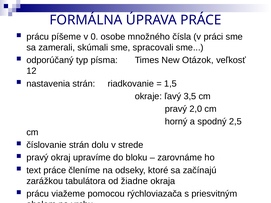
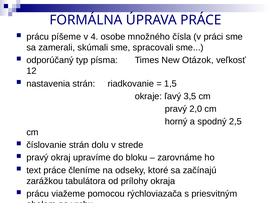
0: 0 -> 4 (94, 37)
žiadne: žiadne -> prílohy (134, 181)
